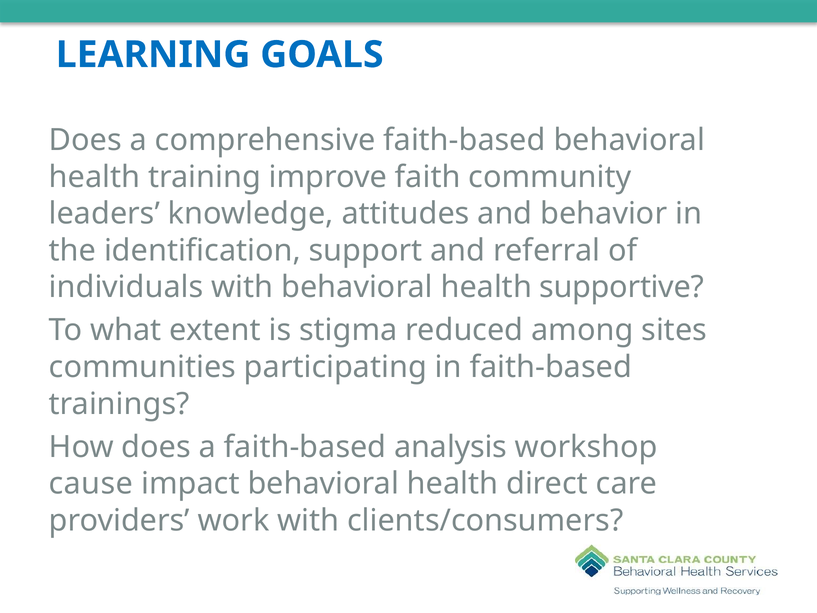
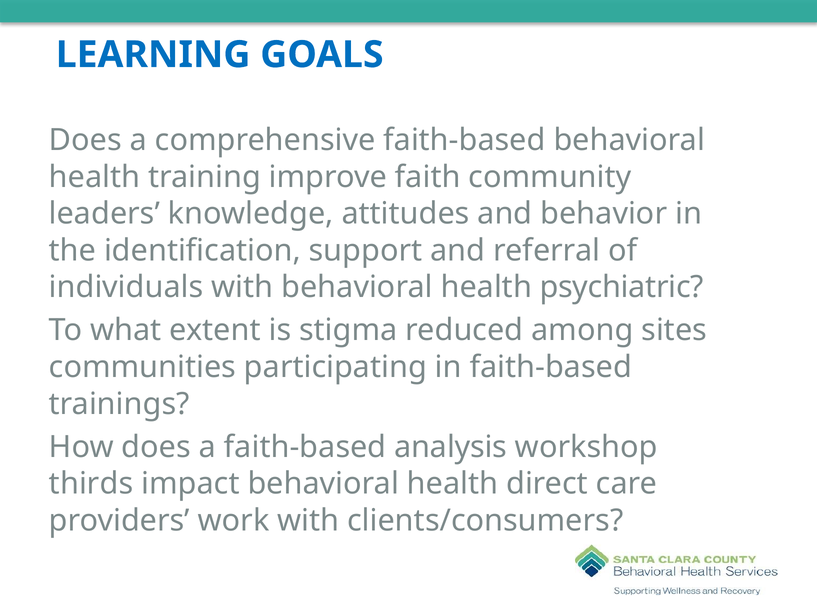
supportive: supportive -> psychiatric (622, 287)
cause: cause -> thirds (91, 484)
